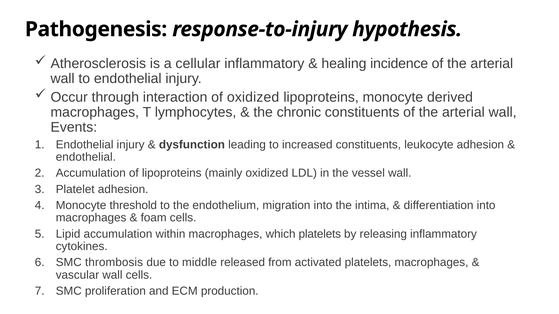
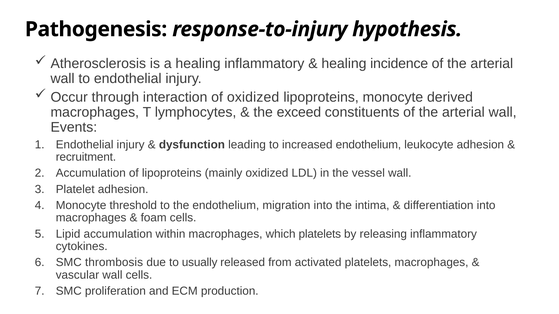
a cellular: cellular -> healing (198, 64)
chronic: chronic -> exceed (299, 112)
increased constituents: constituents -> endothelium (368, 145)
endothelial: endothelial -> recruitment (86, 157)
middle: middle -> usually (200, 263)
